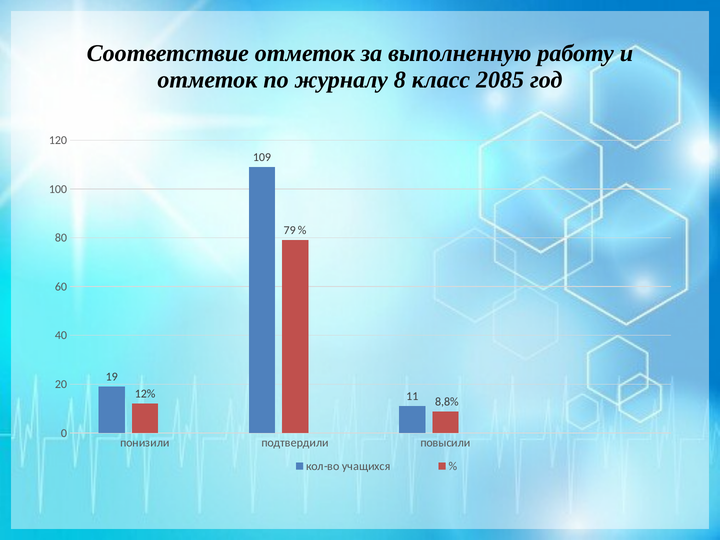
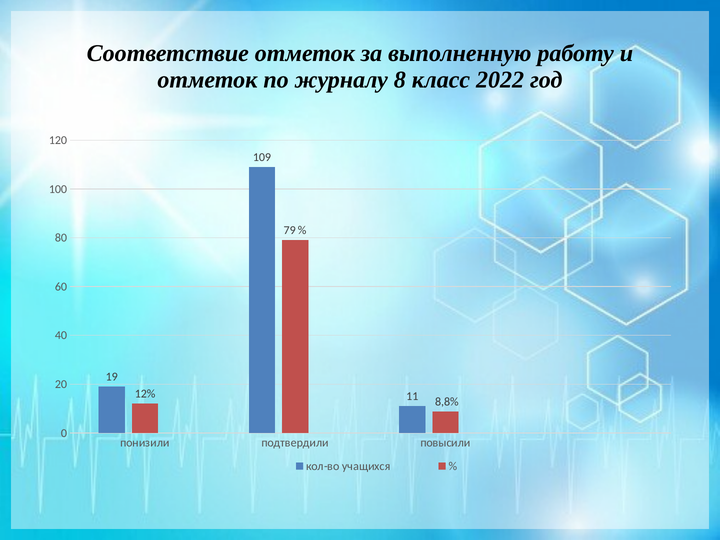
2085: 2085 -> 2022 (500, 80)
